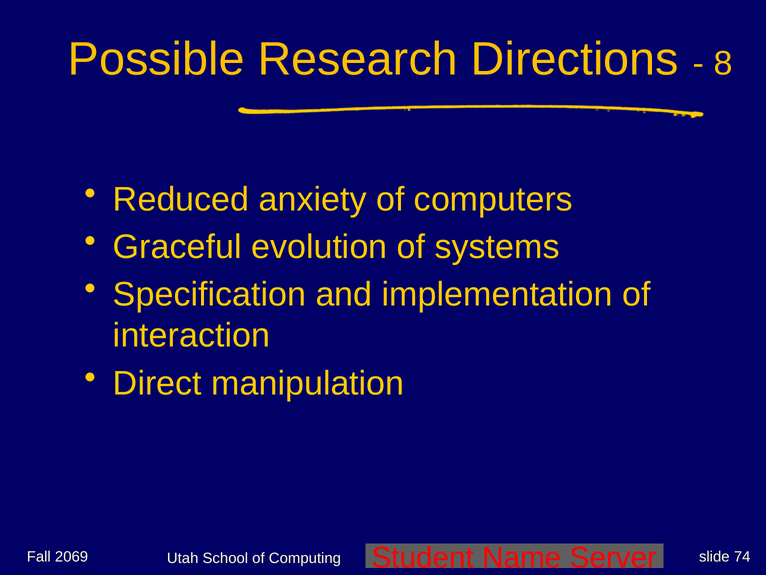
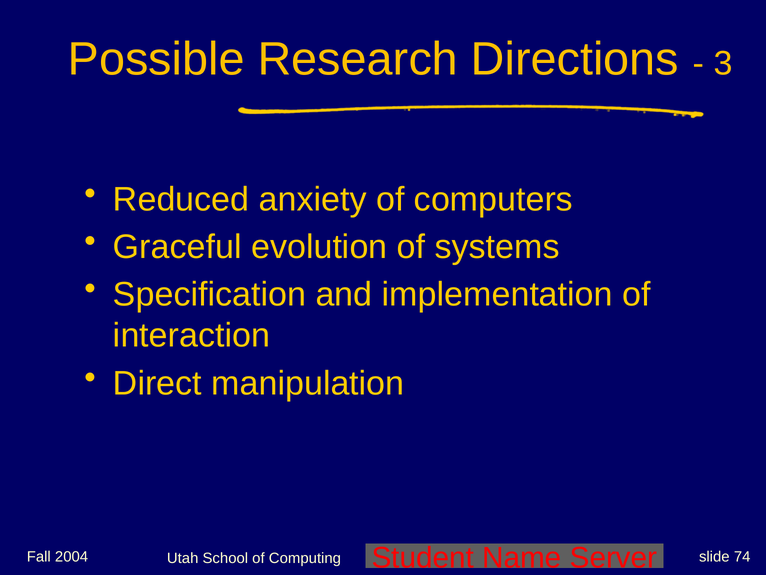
8: 8 -> 3 (723, 63)
2069: 2069 -> 2004 (72, 556)
